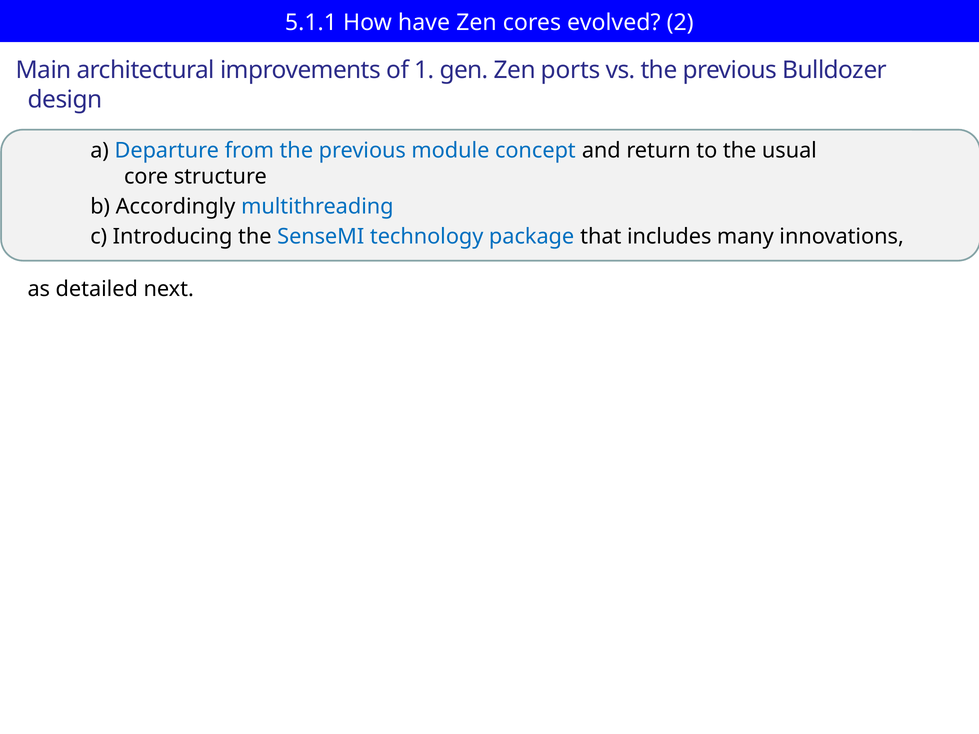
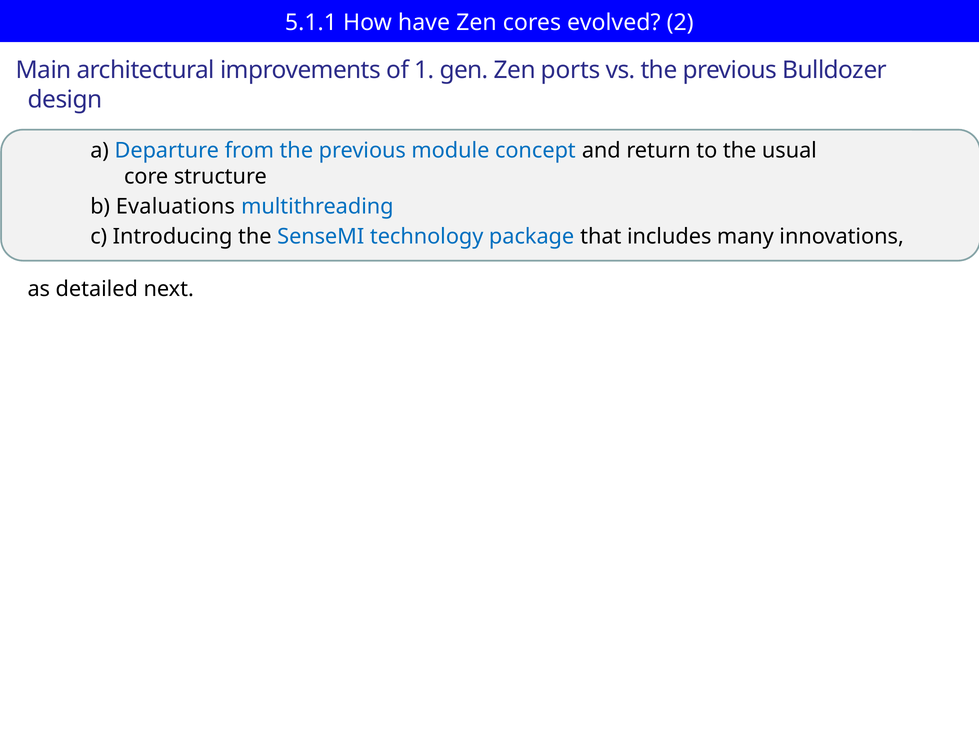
Accordingly: Accordingly -> Evaluations (175, 207)
